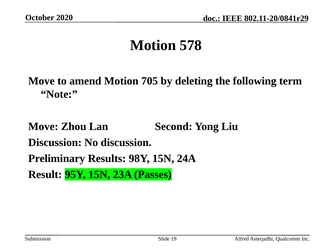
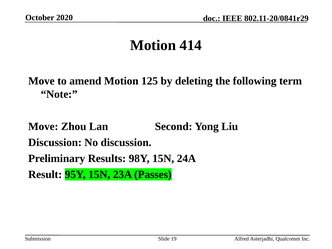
578: 578 -> 414 (191, 45)
705: 705 -> 125 (150, 81)
